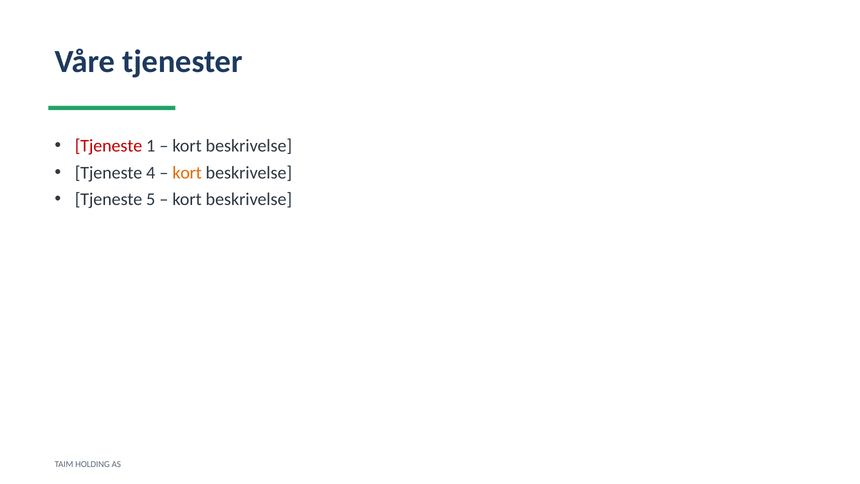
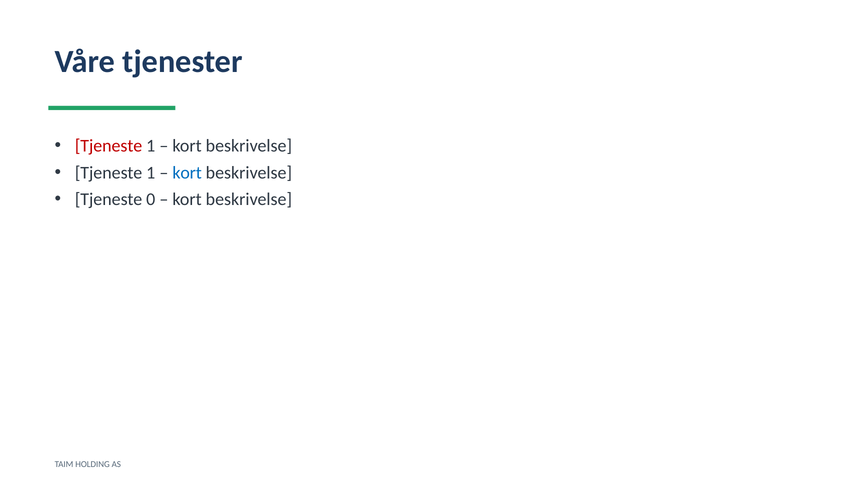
4: 4 -> 1 (151, 173)
kort colour: orange -> blue (187, 173)
5: 5 -> 0 (151, 199)
